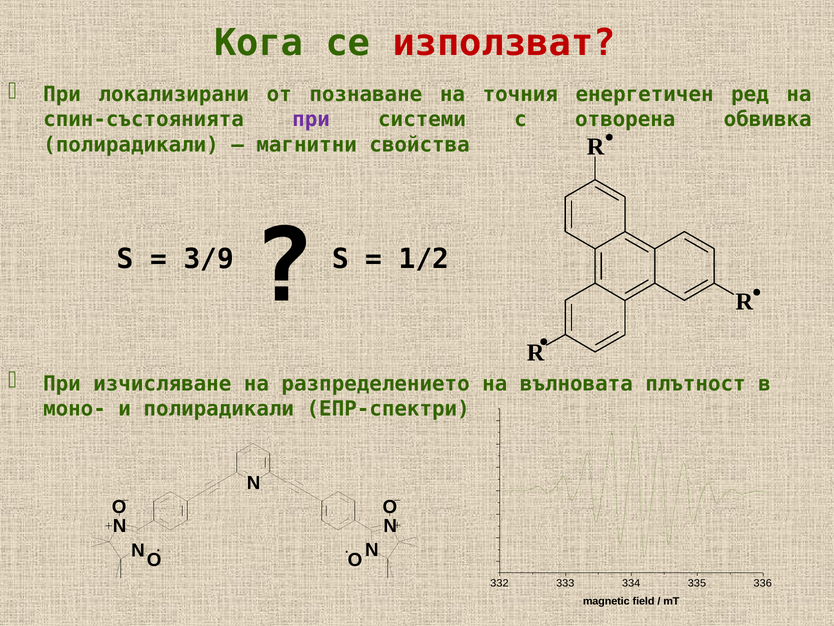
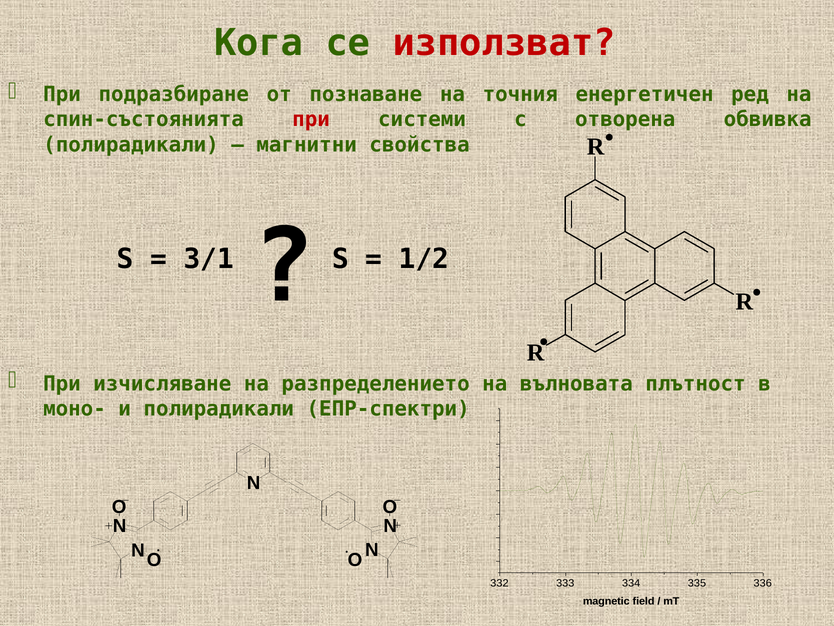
локализирани: локализирани -> подразбиране (174, 94)
при colour: purple -> red (311, 120)
3/9: 3/9 -> 3/1 (209, 259)
